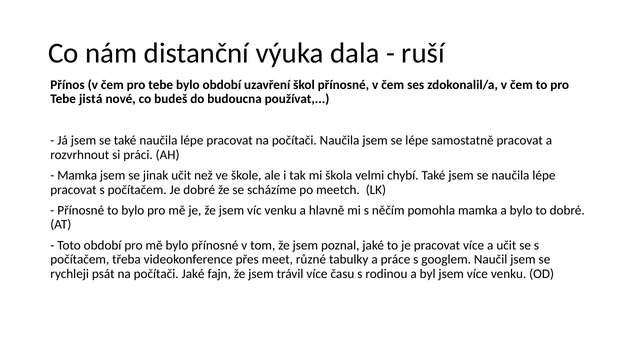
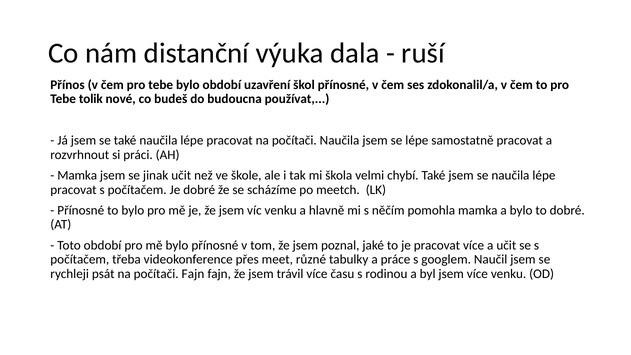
jistá: jistá -> tolik (91, 99)
počítači Jaké: Jaké -> Fajn (193, 274)
